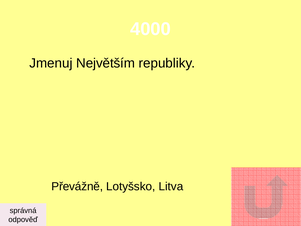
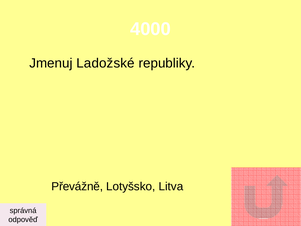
Největším: Největším -> Ladožské (106, 63)
